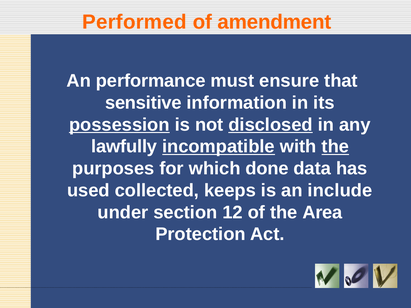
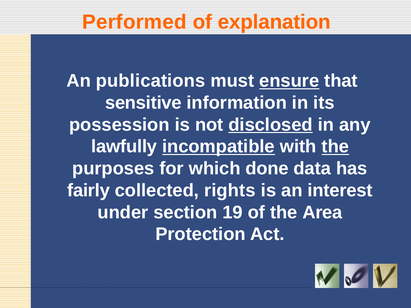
amendment: amendment -> explanation (274, 22)
performance: performance -> publications (151, 81)
ensure underline: none -> present (289, 81)
possession underline: present -> none (119, 125)
used: used -> fairly (89, 191)
keeps: keeps -> rights (230, 191)
include: include -> interest (340, 191)
12: 12 -> 19 (233, 213)
